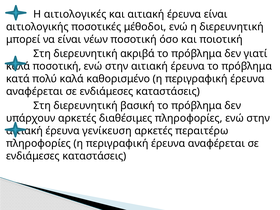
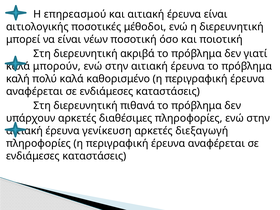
αιτιολογικές: αιτιολογικές -> επηρεασμού (75, 14)
ποσοτική: ποσοτική -> μπορούν (57, 66)
κατά: κατά -> καλή (18, 79)
βασική: βασική -> πιθανά (137, 106)
περαιτέρω: περαιτέρω -> διεξαγωγή (202, 131)
